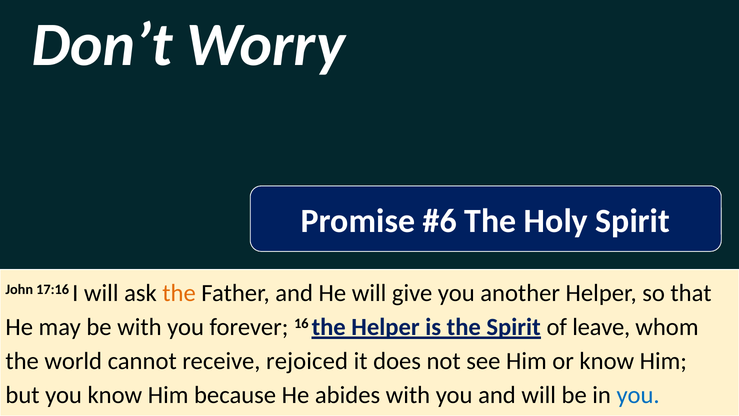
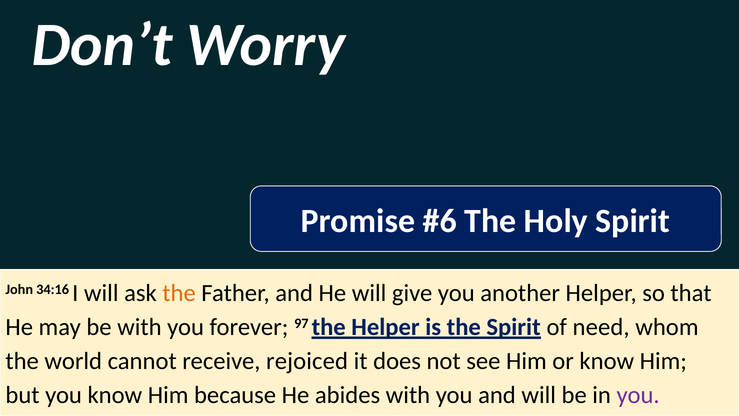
17:16: 17:16 -> 34:16 (53, 289)
16: 16 -> 97 (301, 323)
leave: leave -> need (601, 327)
you colour: blue -> purple (638, 395)
